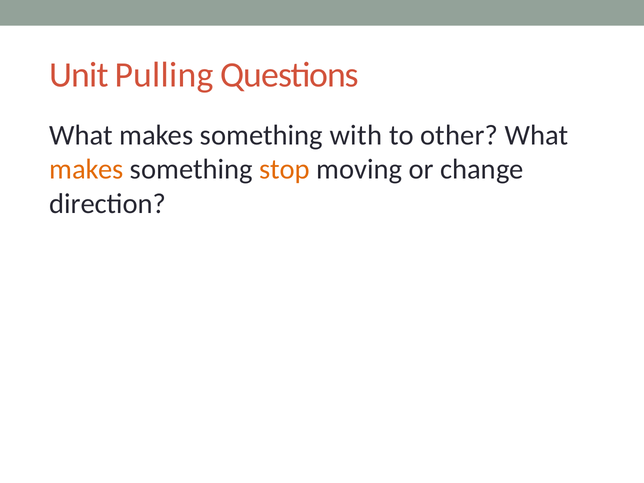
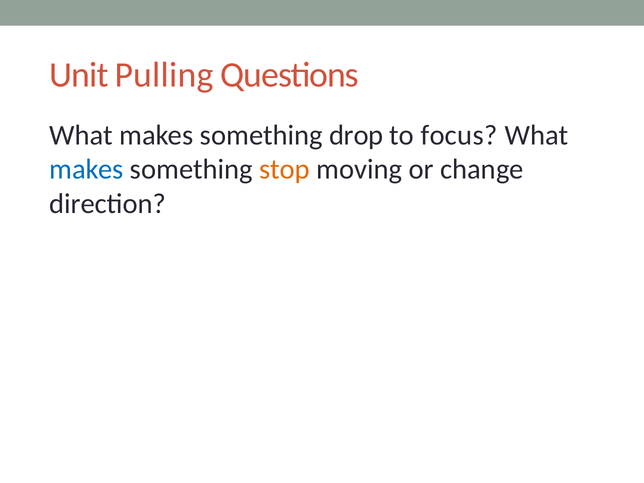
with: with -> drop (356, 135)
other: other -> focus (459, 135)
makes colour: orange -> blue (86, 169)
